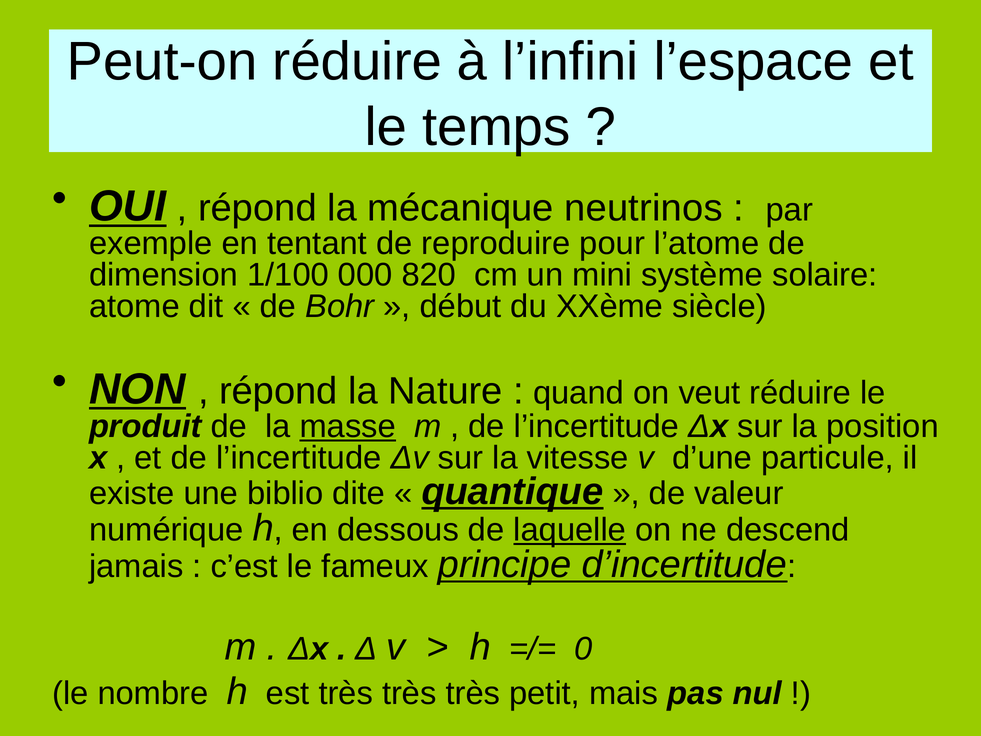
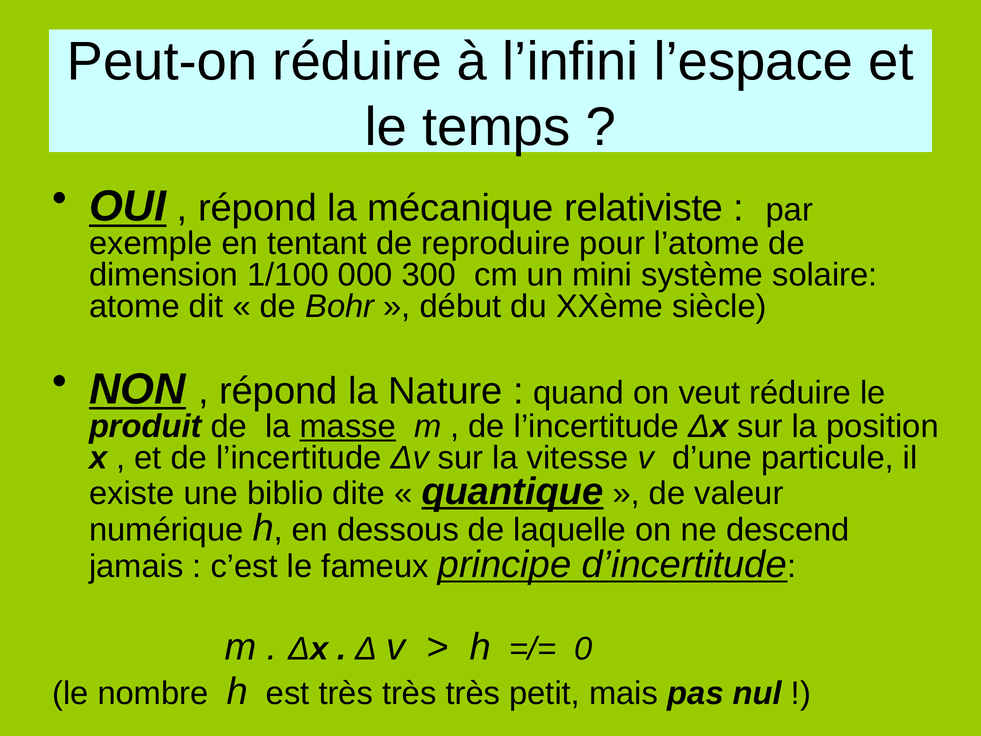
neutrinos: neutrinos -> relativiste (644, 208)
820: 820 -> 300 (429, 275)
laquelle underline: present -> none (570, 530)
